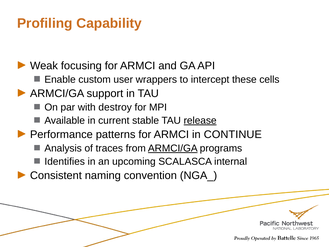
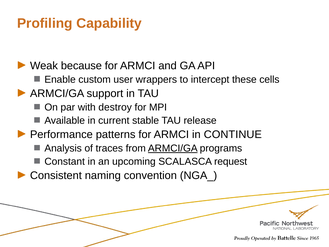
focusing: focusing -> because (81, 66)
release underline: present -> none (200, 120)
Identifies: Identifies -> Constant (65, 161)
internal: internal -> request (231, 161)
